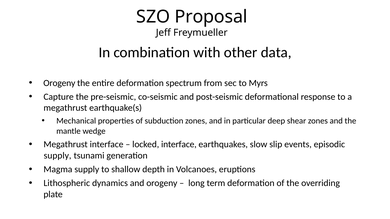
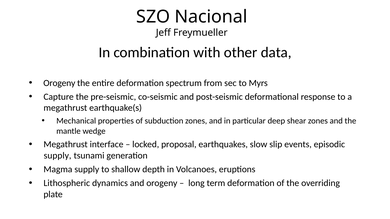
Proposal: Proposal -> Nacional (211, 17)
locked interface: interface -> proposal (179, 145)
